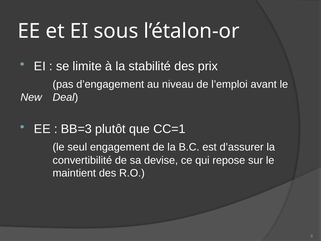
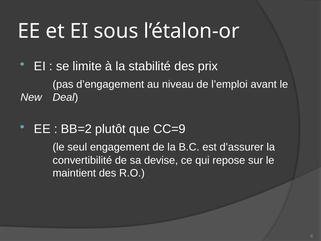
BB=3: BB=3 -> BB=2 (76, 129)
CC=1: CC=1 -> CC=9 (169, 129)
